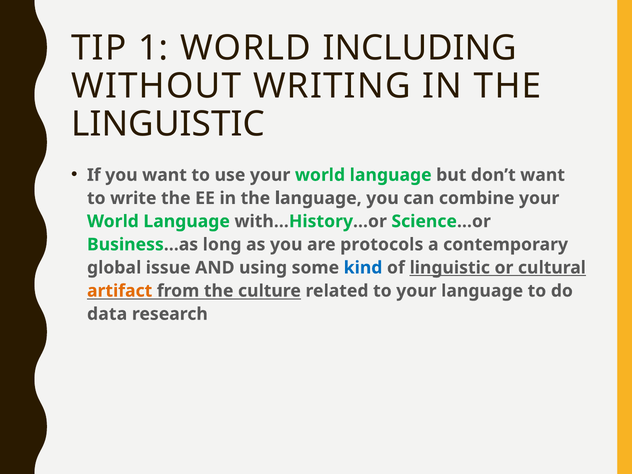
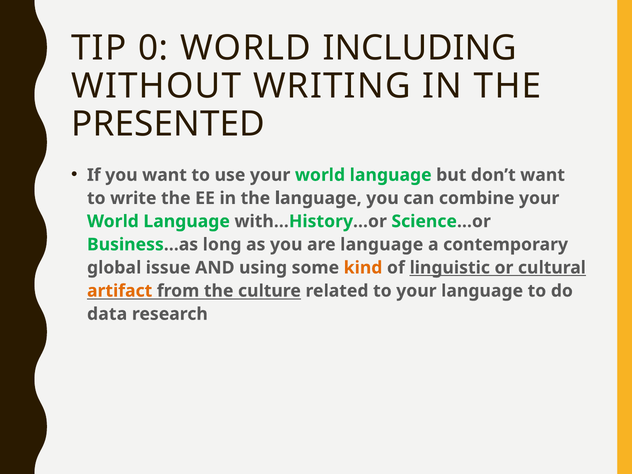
1: 1 -> 0 (153, 48)
LINGUISTIC: LINGUISTIC -> PRESENTED (168, 124)
are protocols: protocols -> language (382, 245)
kind colour: blue -> orange (363, 268)
